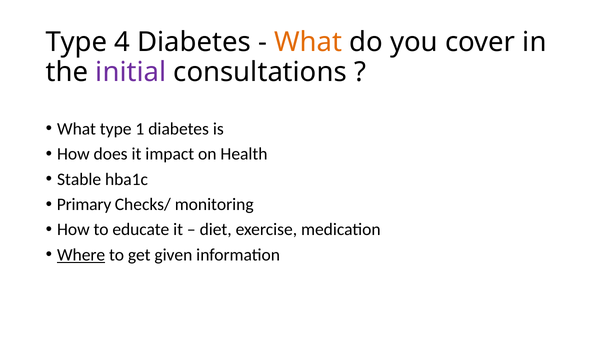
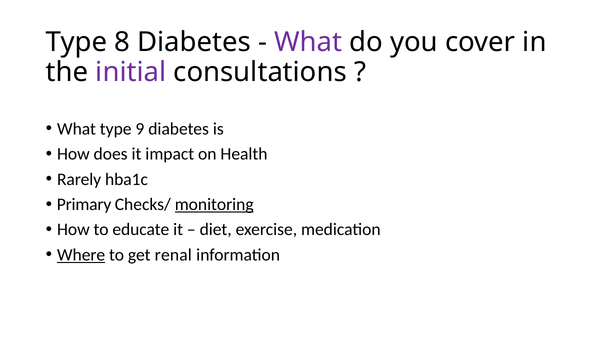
4: 4 -> 8 (122, 42)
What colour: orange -> purple (308, 42)
1: 1 -> 9 (140, 129)
Stable: Stable -> Rarely (79, 179)
monitoring underline: none -> present (214, 205)
given: given -> renal (173, 255)
